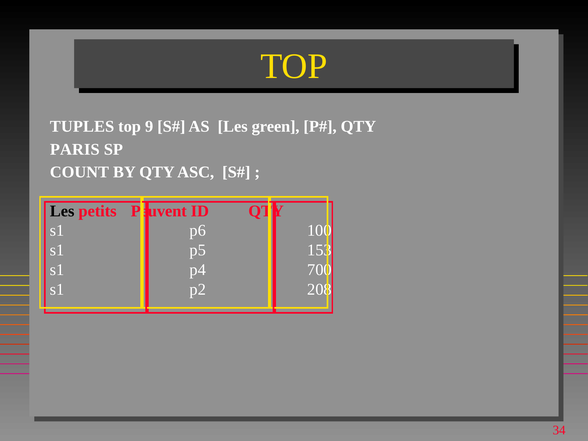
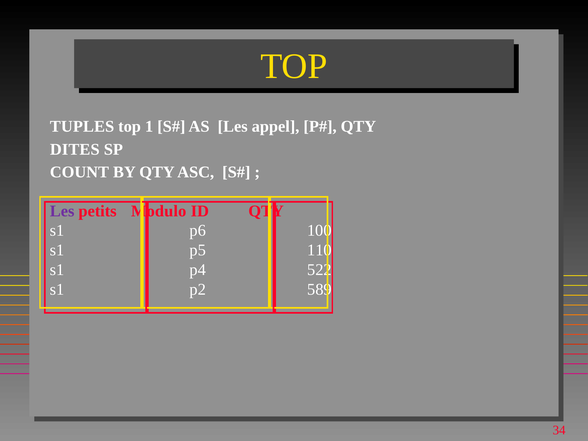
9: 9 -> 1 (149, 126)
green: green -> appel (276, 126)
PARIS: PARIS -> DITES (75, 149)
Les colour: black -> purple (62, 211)
Peuvent: Peuvent -> Modulo (159, 211)
153: 153 -> 110 (319, 250)
700: 700 -> 522 (319, 270)
208: 208 -> 589 (319, 289)
